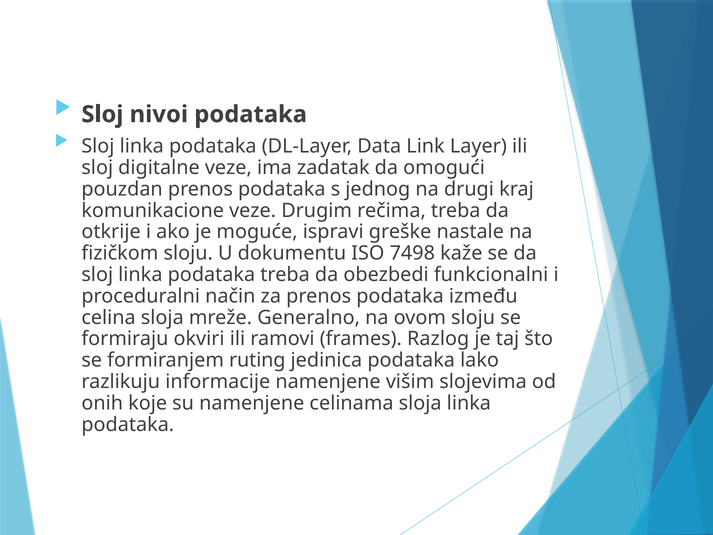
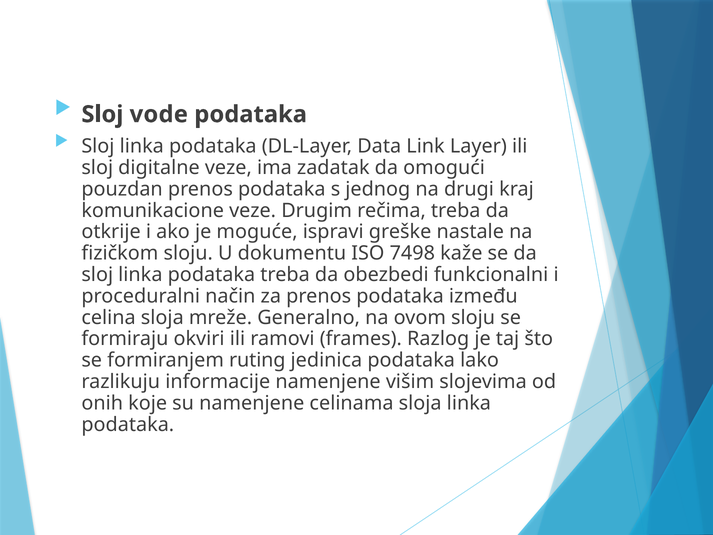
nivoi: nivoi -> vode (159, 114)
